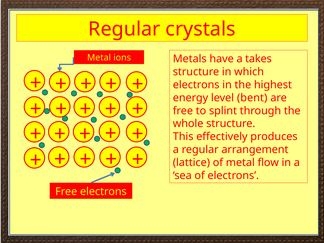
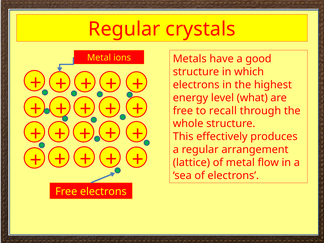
takes: takes -> good (258, 59)
bent: bent -> what (252, 98)
splint: splint -> recall (223, 111)
